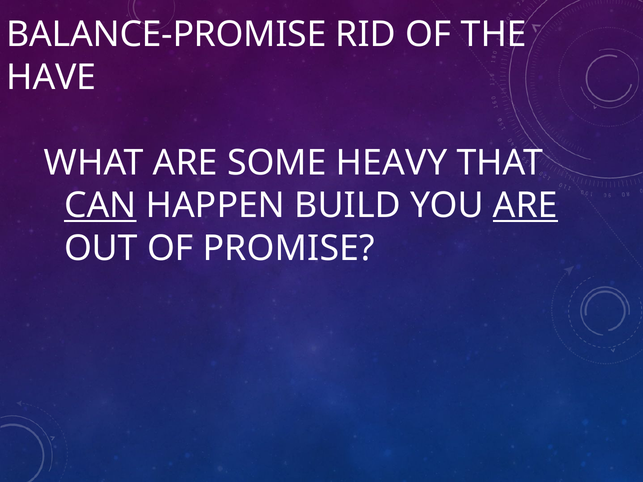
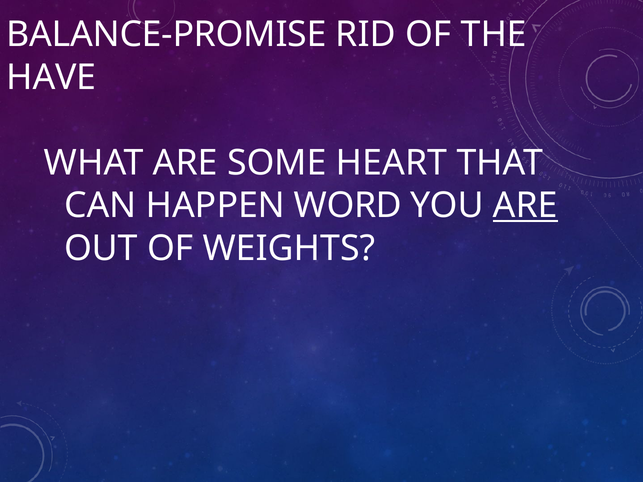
HEAVY: HEAVY -> HEART (392, 163)
CAN underline: present -> none (100, 206)
BUILD: BUILD -> WORD (348, 206)
PROMISE: PROMISE -> WEIGHTS (289, 249)
